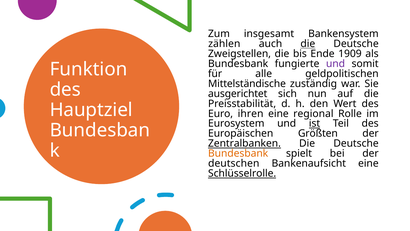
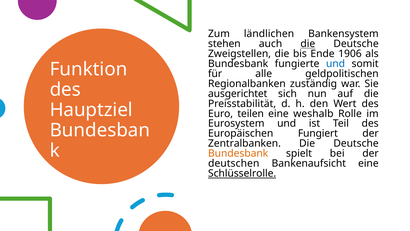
insgesamt: insgesamt -> ländlichen (269, 34)
zählen: zählen -> stehen (224, 44)
1909: 1909 -> 1906 (350, 54)
und colour: purple -> blue (336, 64)
Mittelständische: Mittelständische -> Regionalbanken (247, 84)
ihren: ihren -> teilen (251, 113)
regional: regional -> weshalb (313, 113)
ist underline: present -> none (315, 123)
Größten: Größten -> Fungiert (318, 133)
Zentralbanken underline: present -> none (244, 143)
